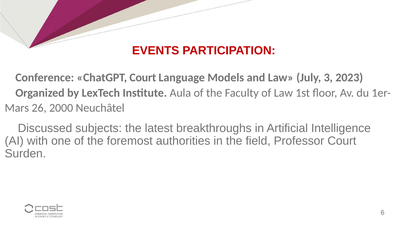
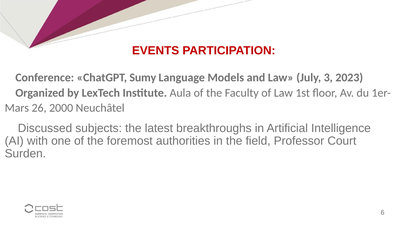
ChatGPT Court: Court -> Sumy (143, 78)
